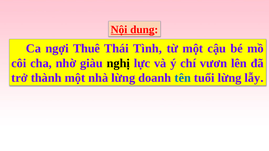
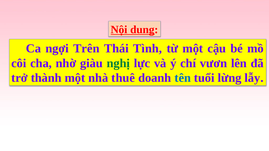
Thuê: Thuê -> Trên (86, 49)
nghị colour: black -> green (118, 63)
nhà lừng: lừng -> thuê (123, 78)
